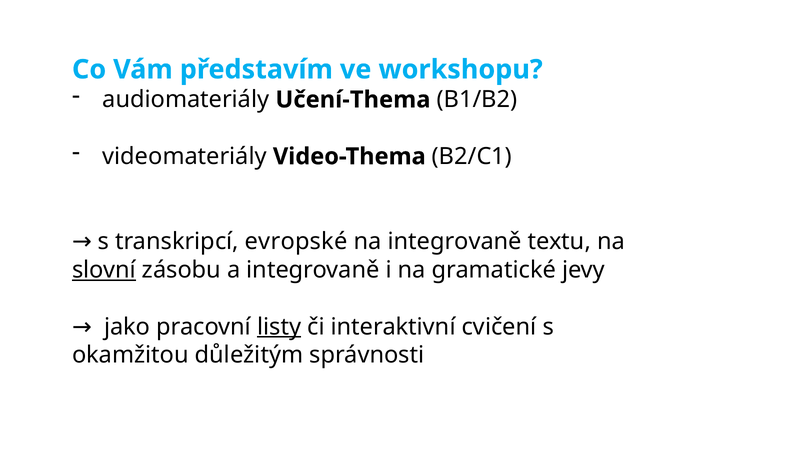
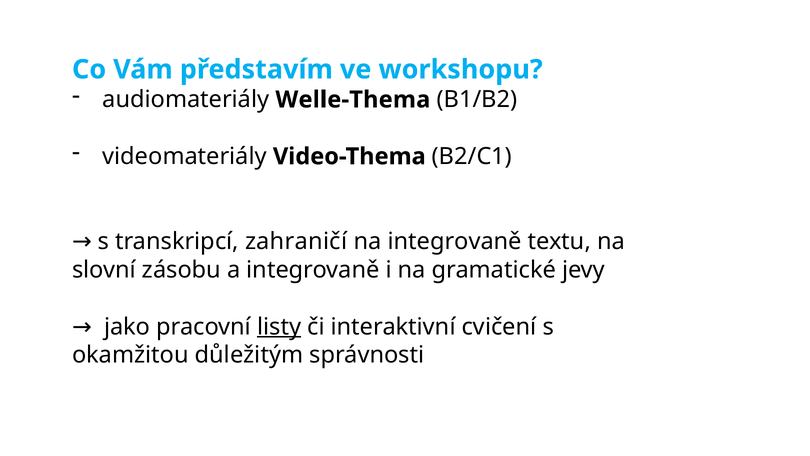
Učení-Thema: Učení-Thema -> Welle-Thema (353, 100)
evropské: evropské -> zahraničí (296, 241)
slovní underline: present -> none (104, 270)
